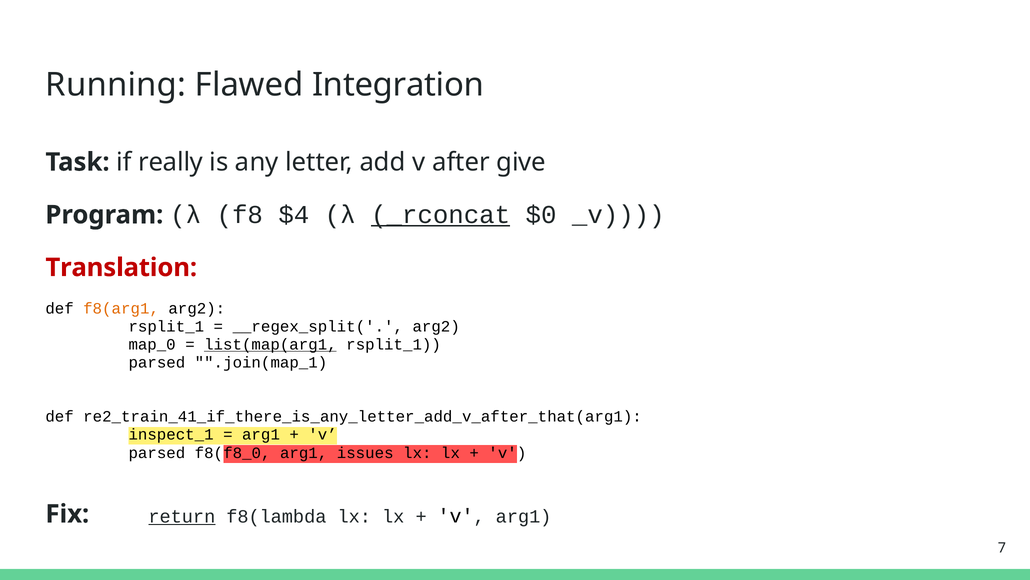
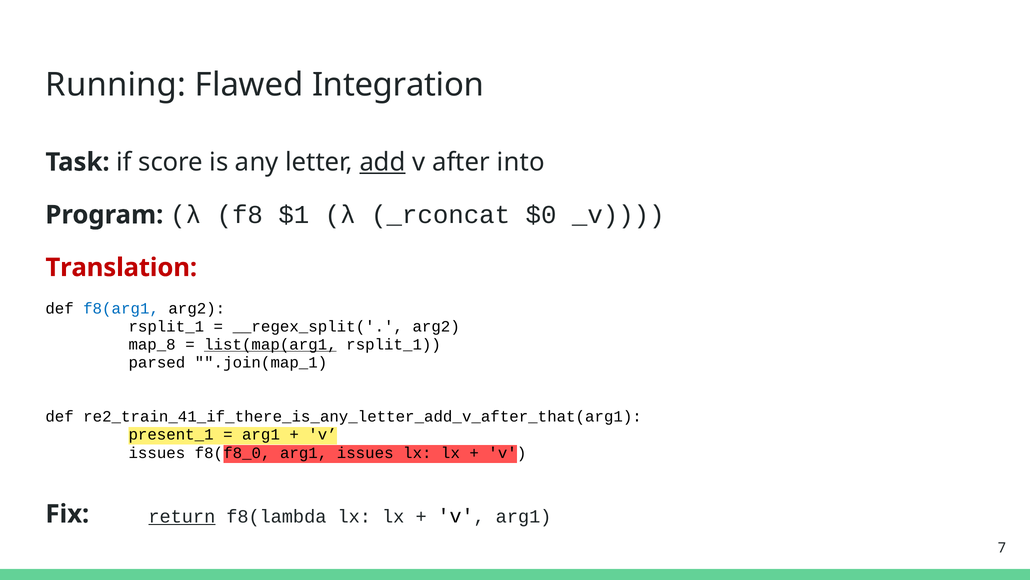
really: really -> score (171, 162)
add underline: none -> present (383, 162)
give: give -> into (521, 162)
$4: $4 -> $1 (294, 215)
_rconcat underline: present -> none (441, 215)
f8(arg1 colour: orange -> blue (121, 308)
map_0: map_0 -> map_8 (152, 344)
inspect_1: inspect_1 -> present_1 (171, 434)
parsed: parsed -> issues (157, 452)
